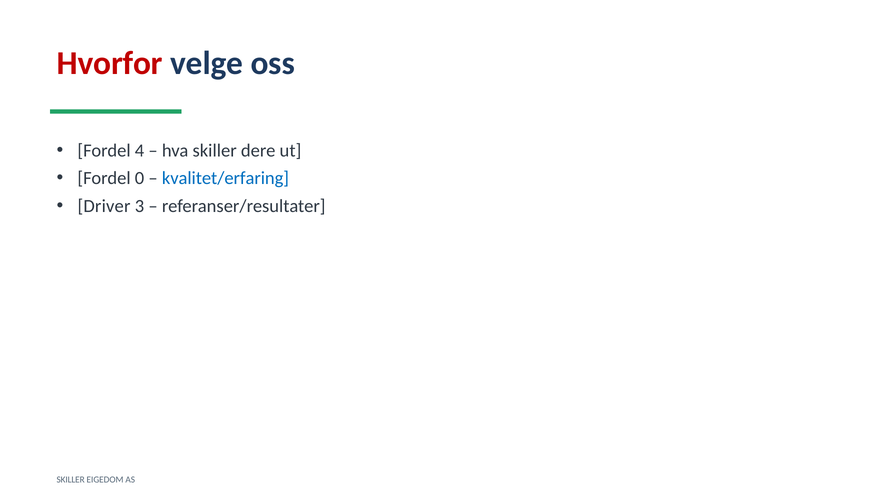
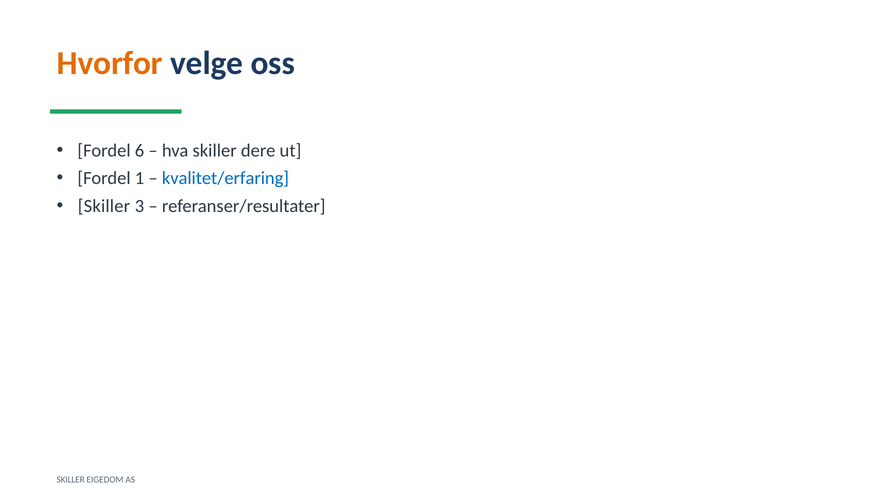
Hvorfor colour: red -> orange (110, 64)
4: 4 -> 6 (140, 151)
0: 0 -> 1 (140, 179)
Driver: Driver -> Skiller (104, 206)
